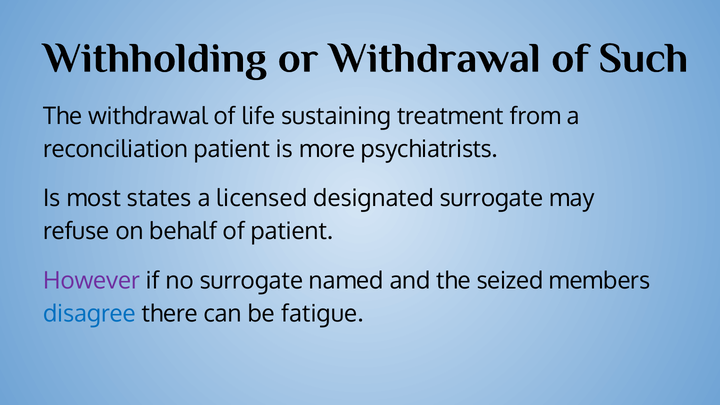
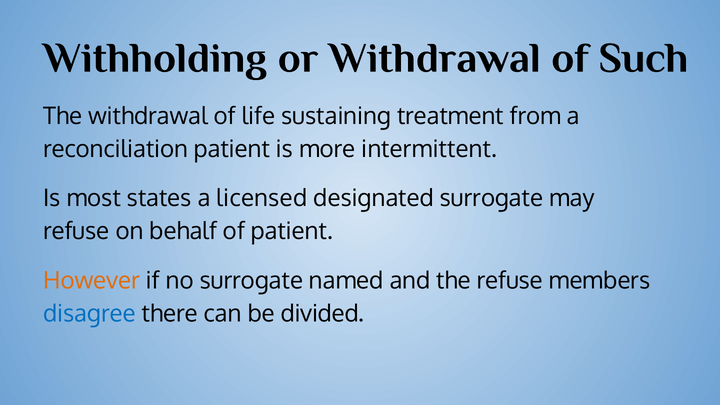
psychiatrists: psychiatrists -> intermittent (429, 149)
However colour: purple -> orange (92, 281)
the seized: seized -> refuse (510, 281)
fatigue: fatigue -> divided (322, 314)
